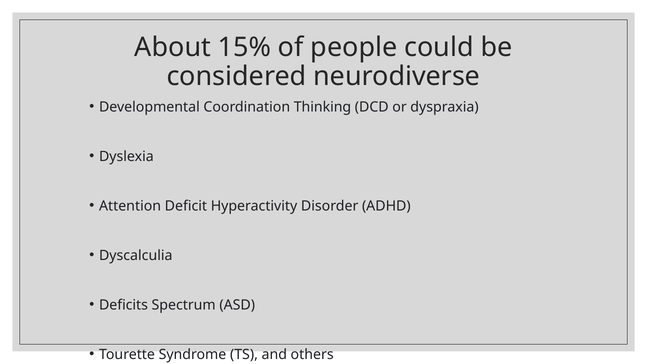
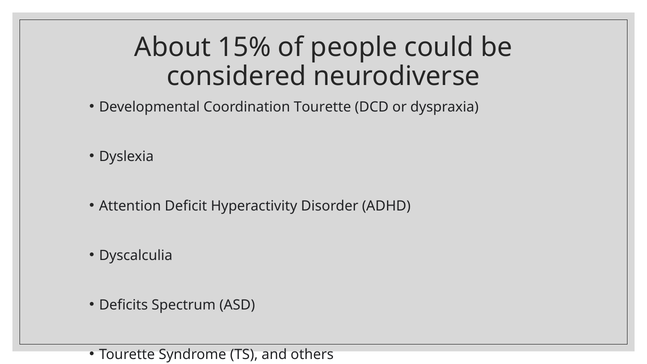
Coordination Thinking: Thinking -> Tourette (322, 107)
